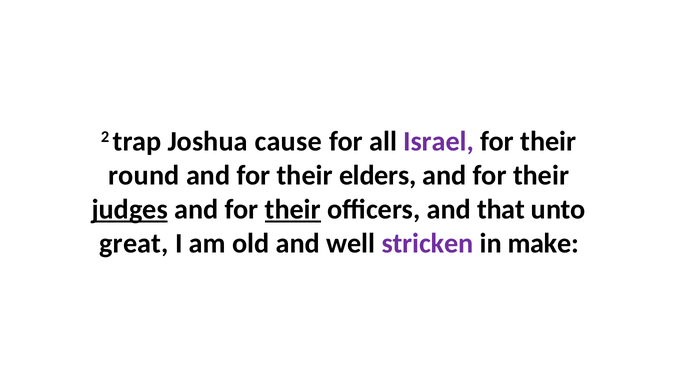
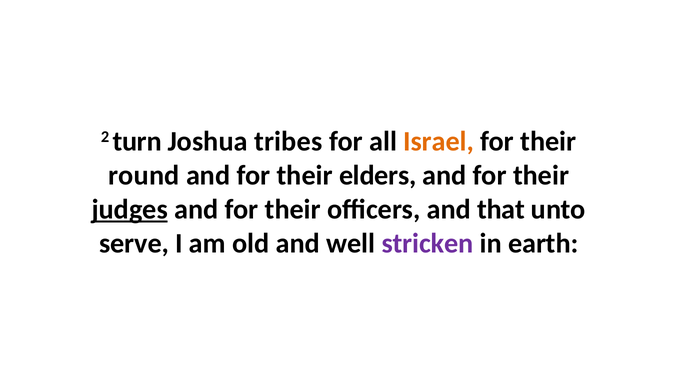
trap: trap -> turn (137, 142)
cause: cause -> tribes (288, 142)
Israel colour: purple -> orange (439, 142)
their underline: present -> none (293, 210)
great: great -> serve (134, 243)
make: make -> earth (543, 243)
